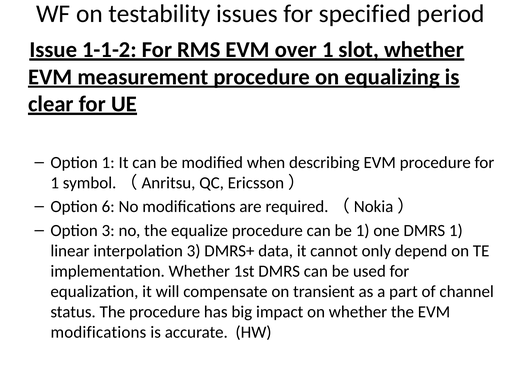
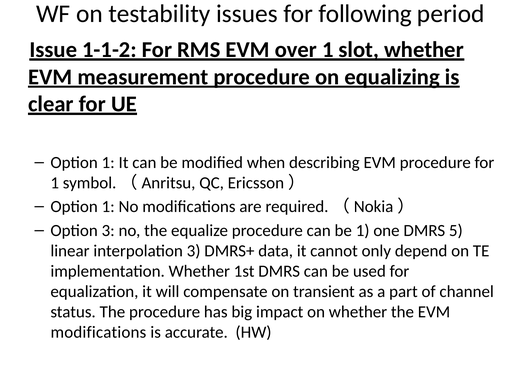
specified: specified -> following (365, 14)
6: 6 -> 1 (108, 207)
DMRS 1: 1 -> 5 (456, 230)
